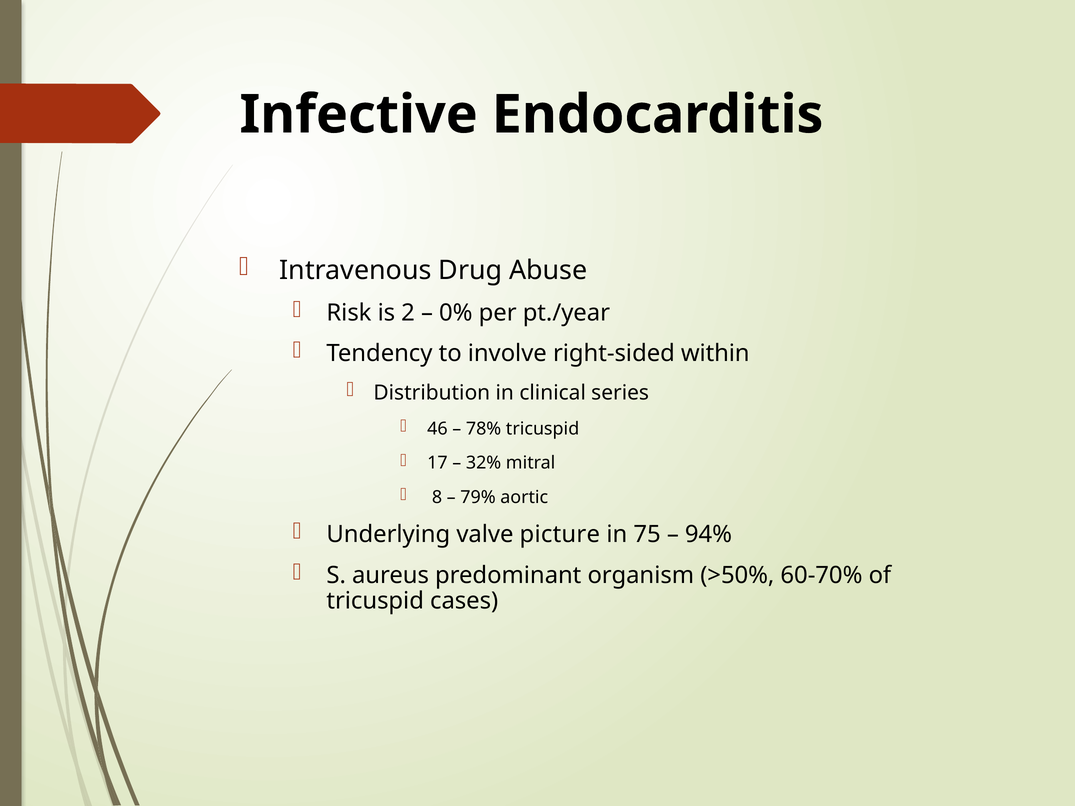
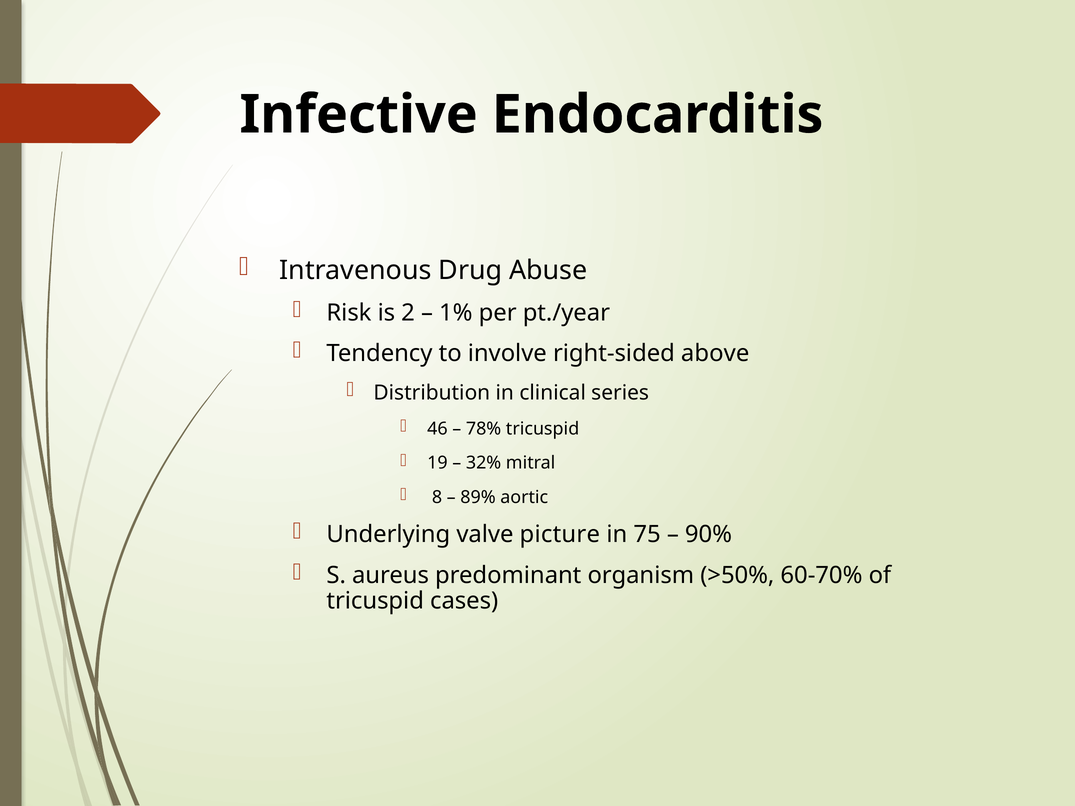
0%: 0% -> 1% (456, 313)
within: within -> above (715, 354)
17: 17 -> 19 (437, 463)
79%: 79% -> 89% (478, 497)
94%: 94% -> 90% (709, 535)
